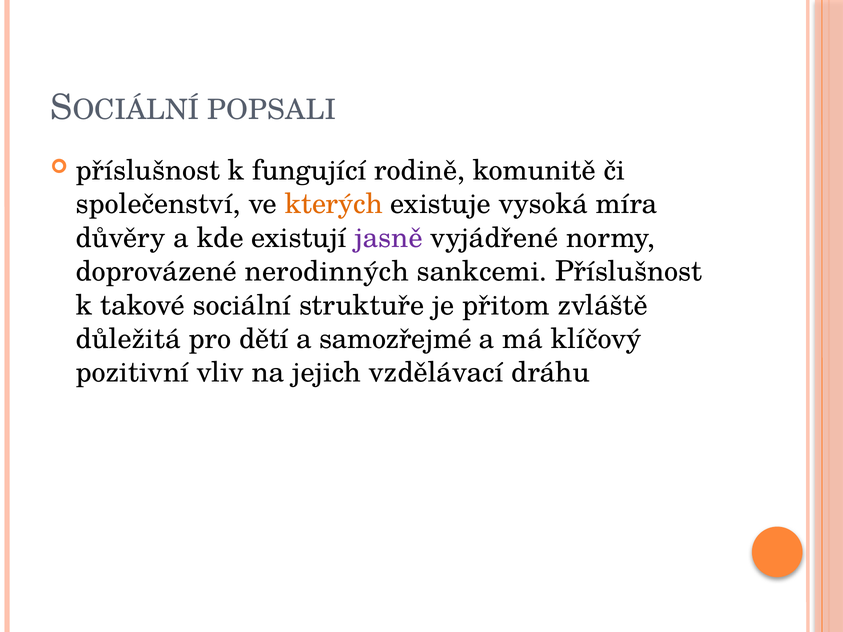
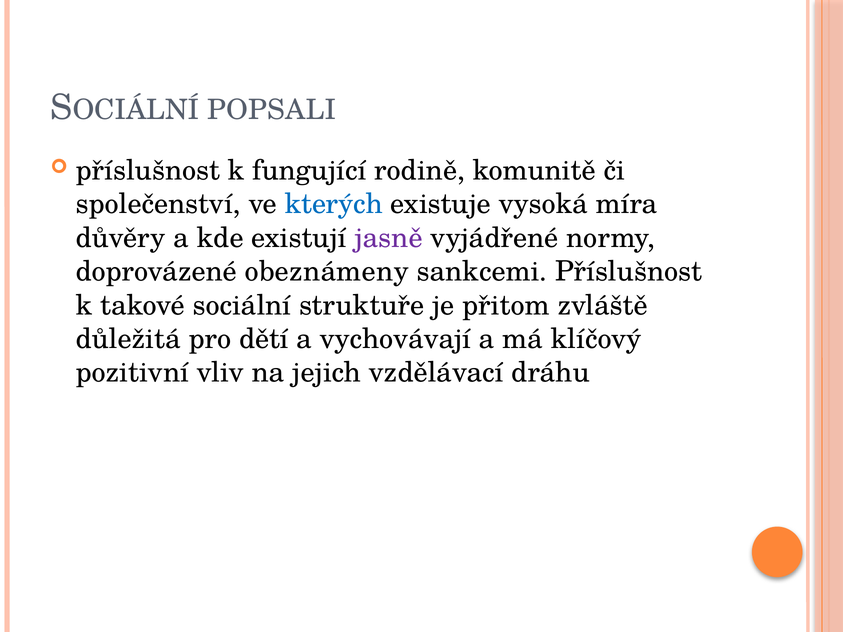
kterých colour: orange -> blue (334, 204)
nerodinných: nerodinných -> obeznámeny (327, 272)
samozřejmé: samozřejmé -> vychovávají (395, 339)
